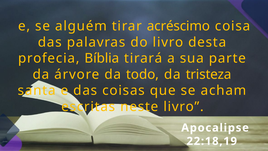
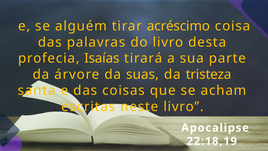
Bíblia: Bíblia -> Isaías (102, 58)
todo: todo -> suas (142, 74)
